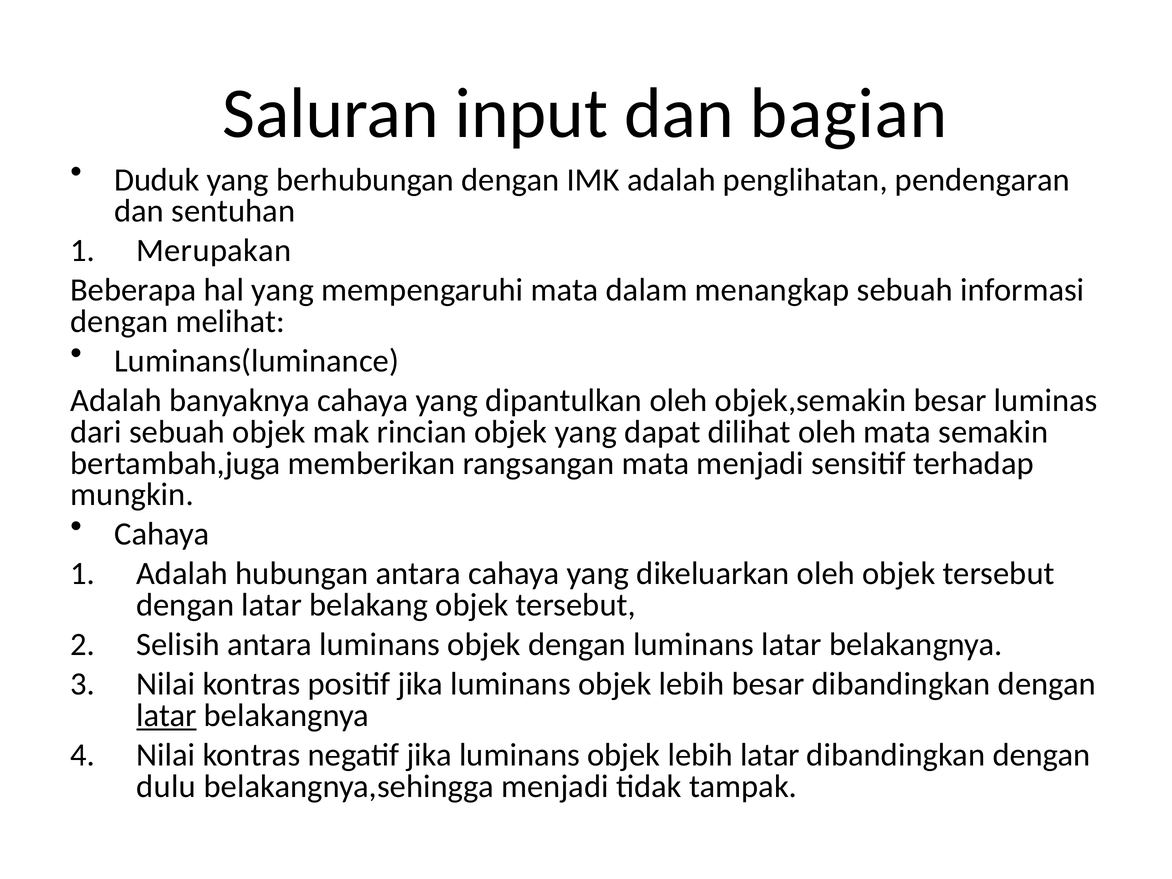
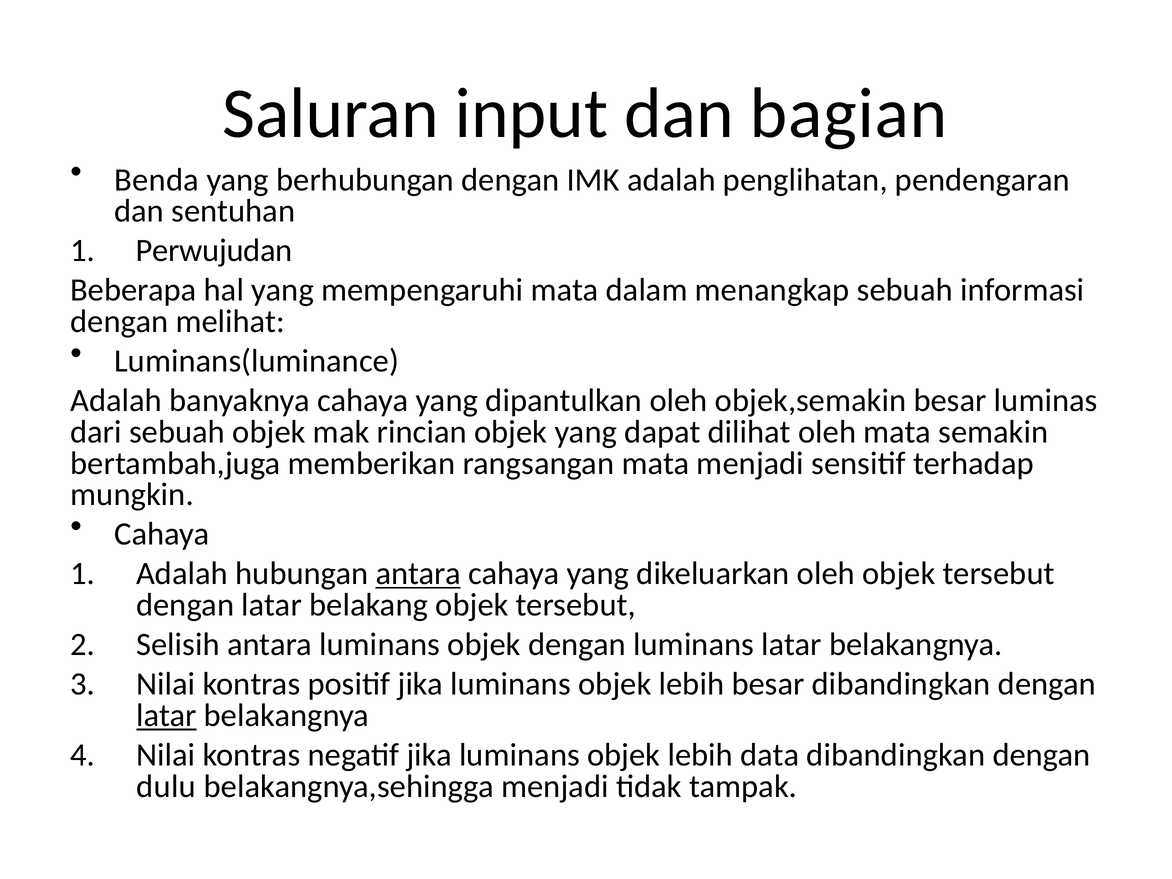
Duduk: Duduk -> Benda (157, 180)
Merupakan: Merupakan -> Perwujudan (214, 251)
antara underline: none -> present (418, 574)
lebih latar: latar -> data (770, 755)
